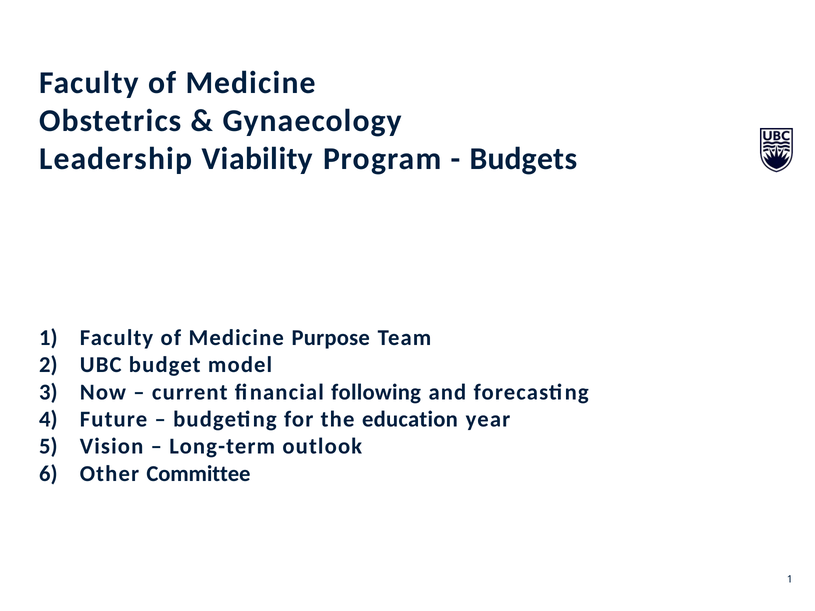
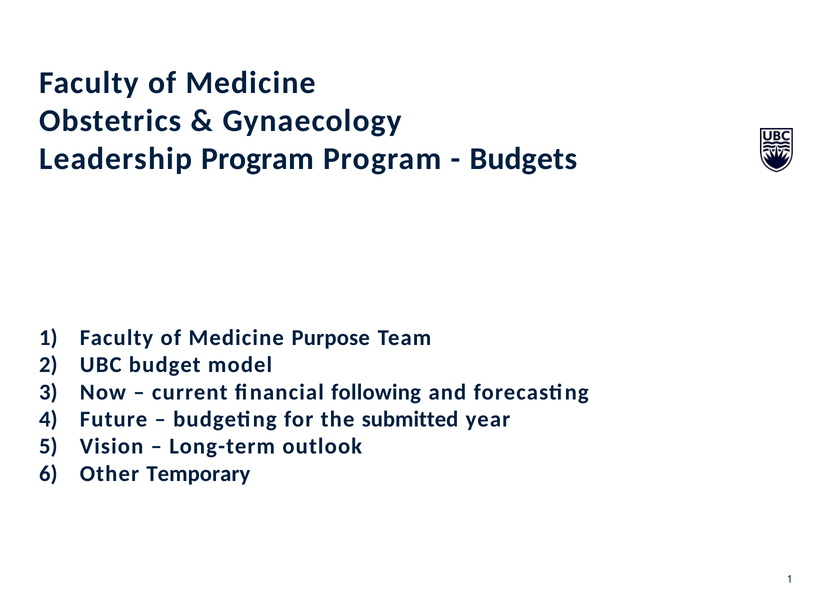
Leadership Viability: Viability -> Program (258, 159)
education: education -> submitted (410, 420)
Committee: Committee -> Temporary (198, 474)
